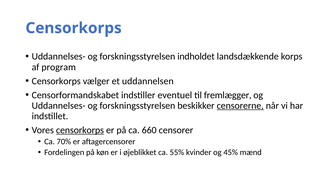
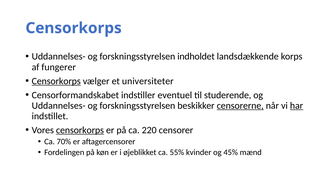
program: program -> fungerer (59, 67)
Censorkorps underline: none -> present (56, 81)
uddannelsen: uddannelsen -> universiteter (148, 81)
fremlægger: fremlægger -> studerende (228, 95)
har underline: none -> present (297, 106)
660: 660 -> 220 (149, 130)
